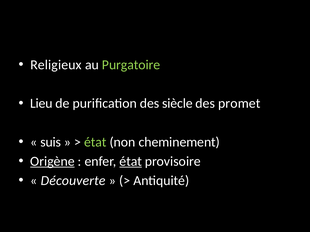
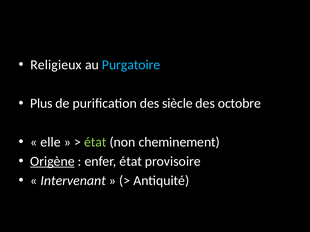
Purgatoire colour: light green -> light blue (131, 65)
Lieu: Lieu -> Plus (41, 104)
promet: promet -> octobre (239, 104)
suis: suis -> elle (51, 142)
état underline: present -> none (131, 162)
Découverte: Découverte -> Intervenant (73, 181)
